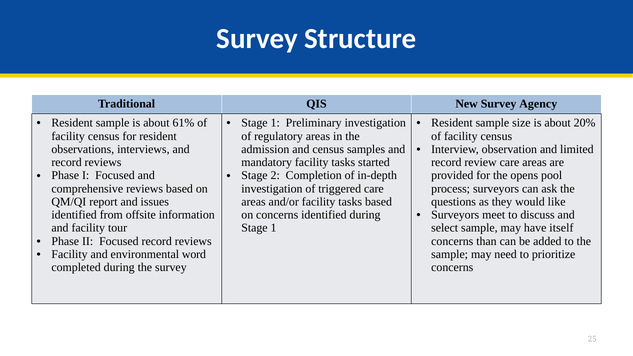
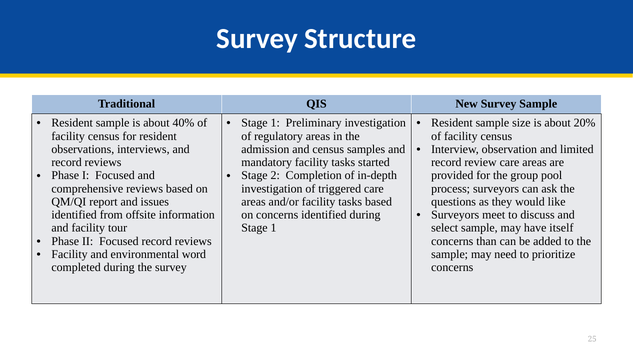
Survey Agency: Agency -> Sample (538, 104)
61%: 61% -> 40% (183, 123)
opens: opens -> group (524, 176)
